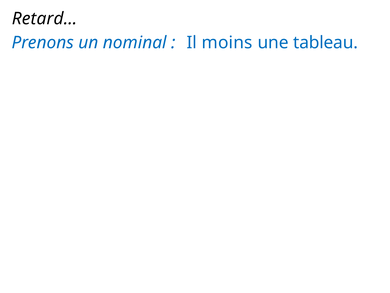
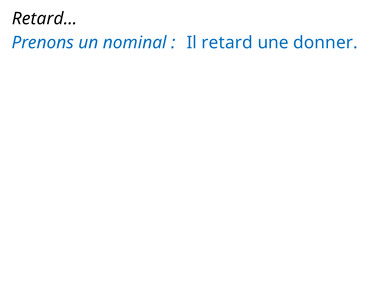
moins: moins -> retard (227, 42)
tableau: tableau -> donner (325, 42)
